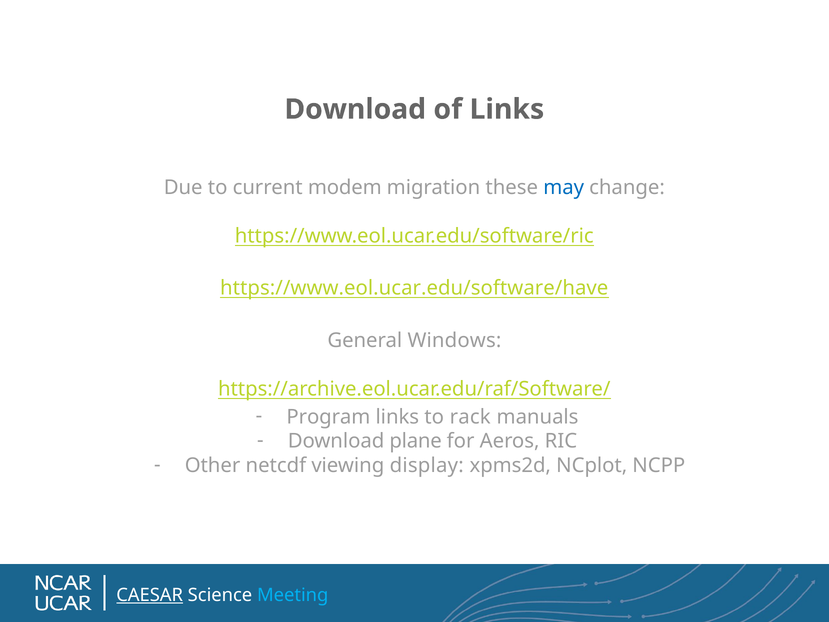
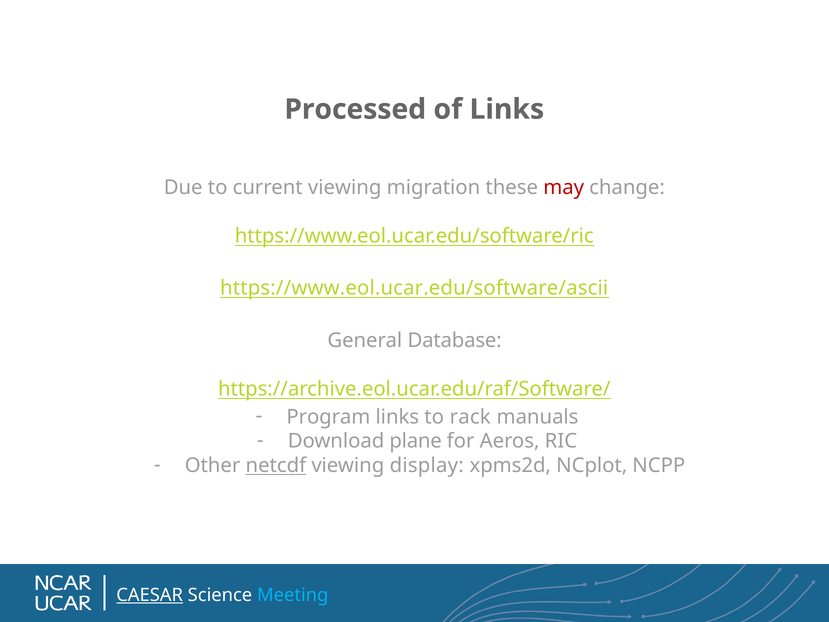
Download: Download -> Processed (355, 109)
current modem: modem -> viewing (345, 187)
may colour: blue -> red (564, 187)
https://www.eol.ucar.edu/software/have: https://www.eol.ucar.edu/software/have -> https://www.eol.ucar.edu/software/ascii (414, 288)
Windows: Windows -> Database (455, 340)
netcdf underline: none -> present (276, 465)
